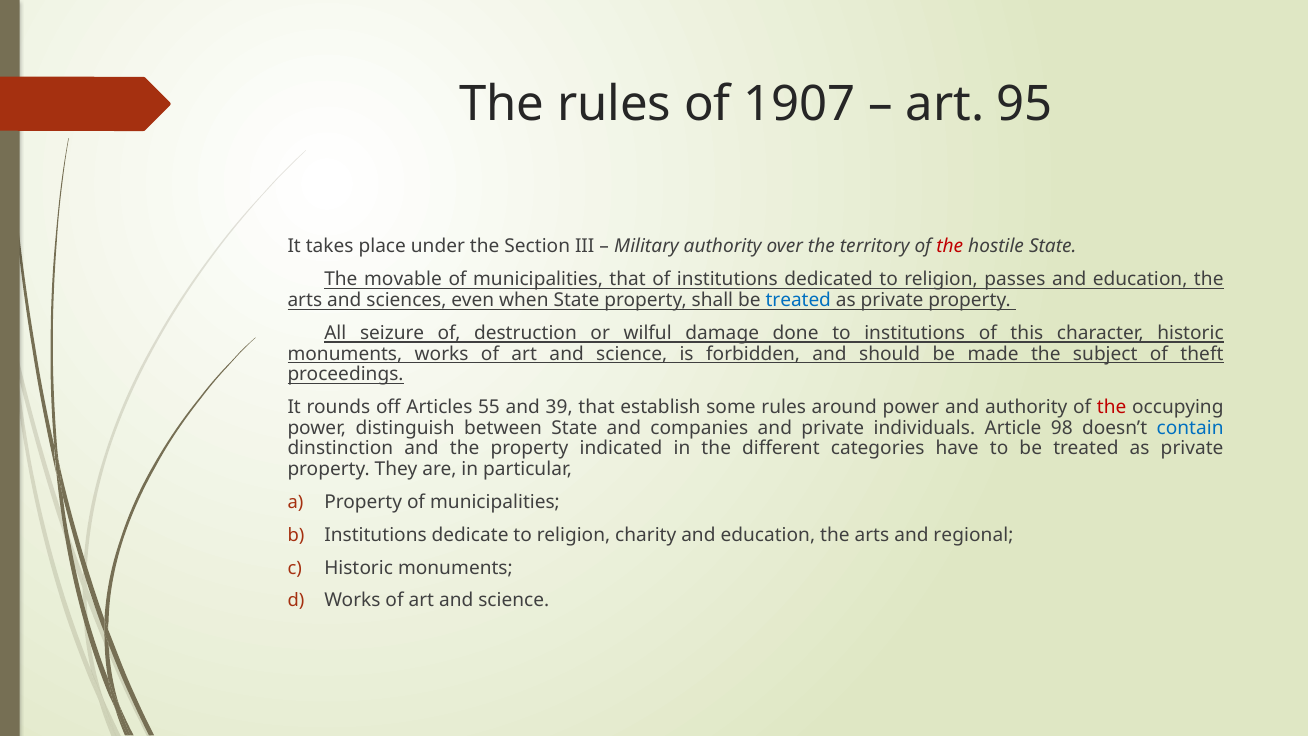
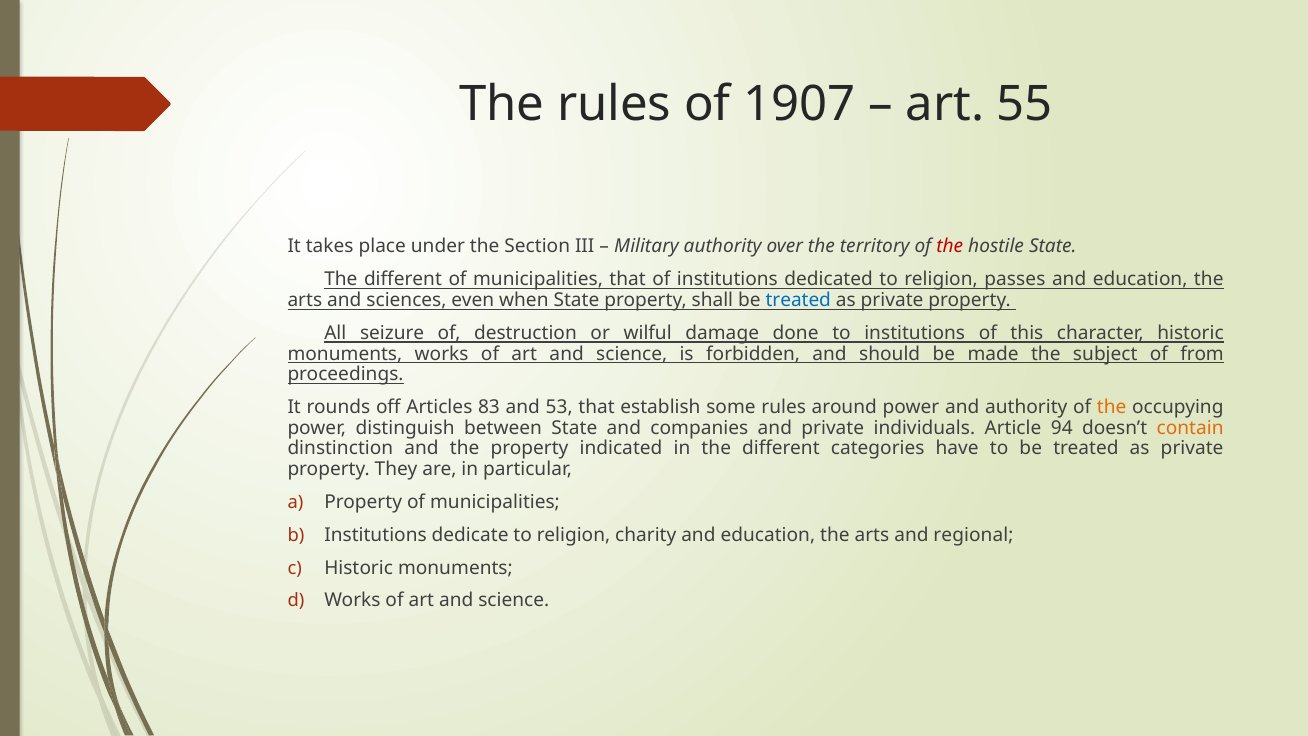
95: 95 -> 55 (1025, 105)
movable: movable -> different (403, 279)
theft: theft -> from (1202, 354)
55: 55 -> 83 (489, 407)
39: 39 -> 53 (559, 407)
the colour: red -> orange (1112, 407)
98: 98 -> 94 (1062, 428)
contain colour: blue -> orange (1190, 428)
